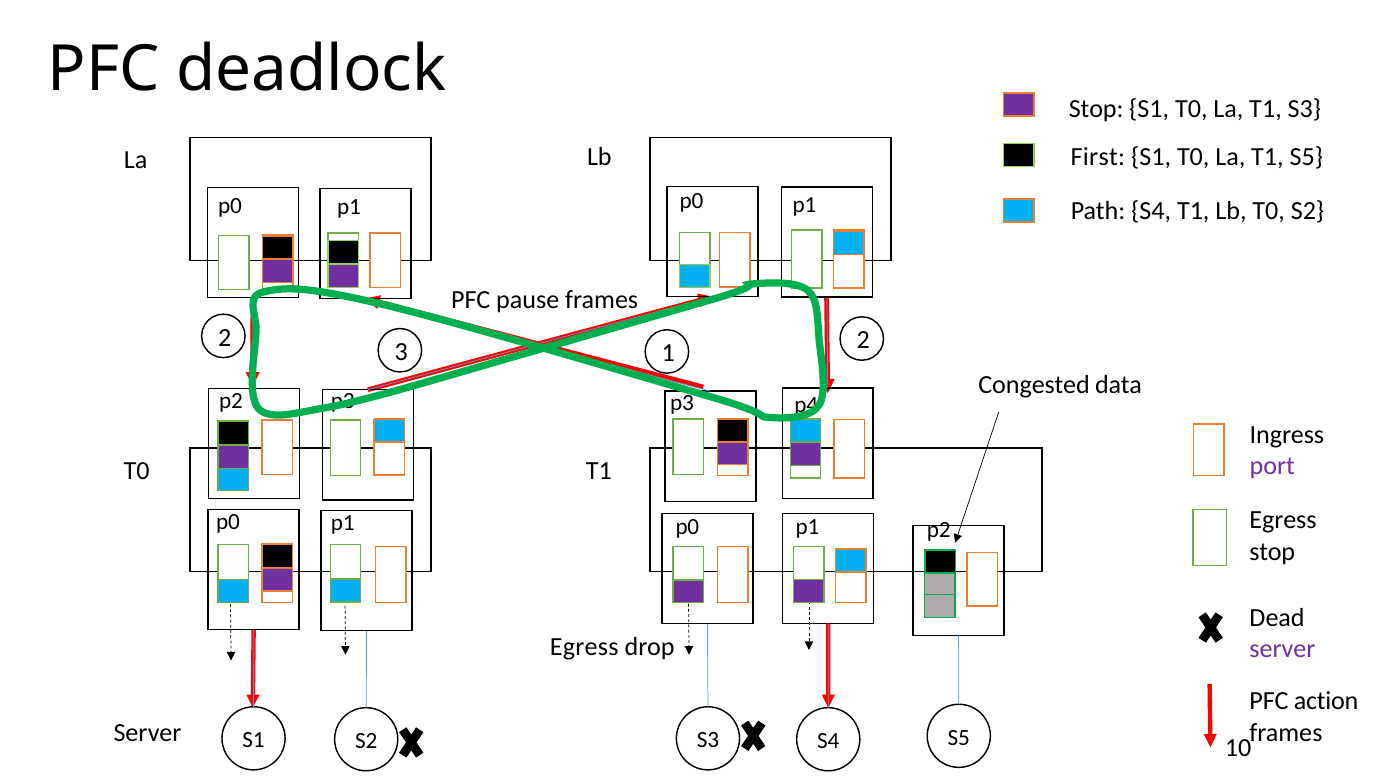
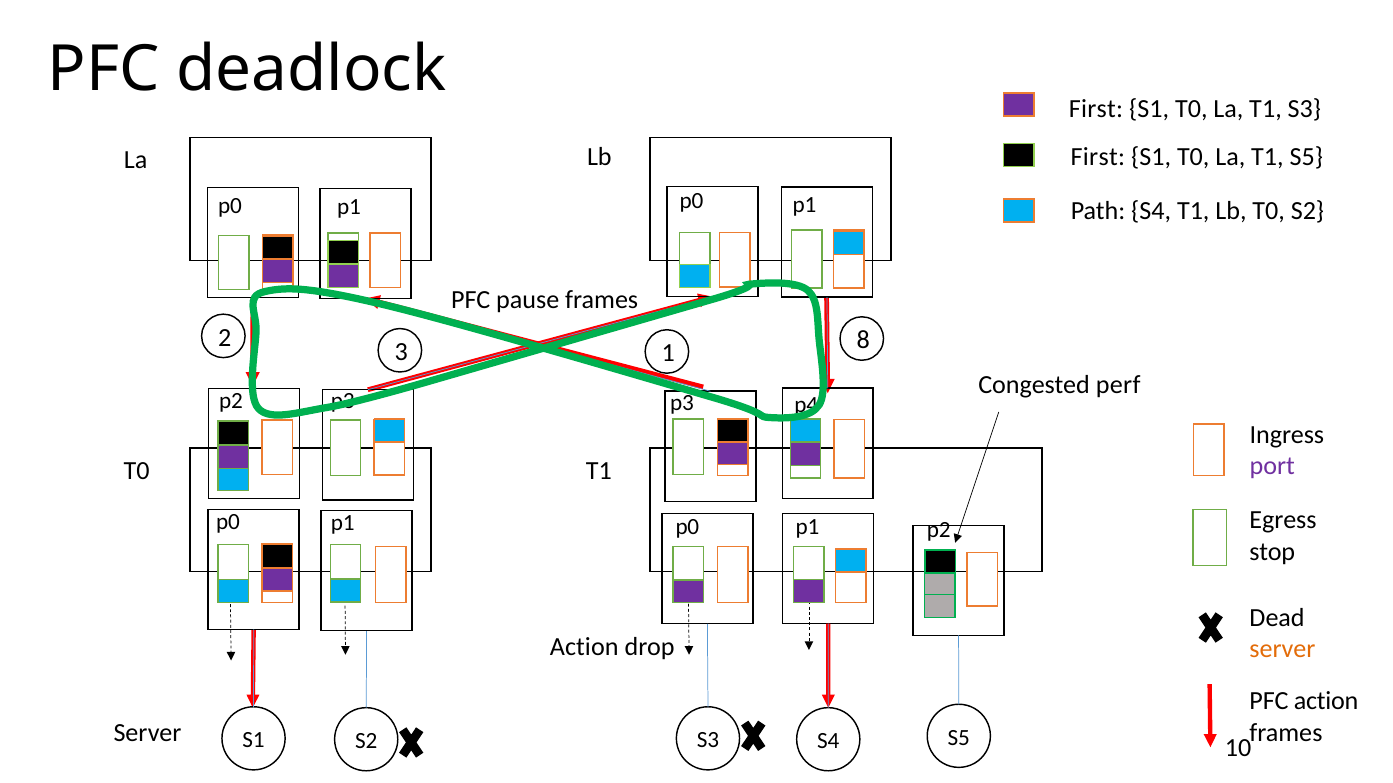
Stop: Stop -> First (1096, 109)
2: 2 -> 8 (863, 341)
data: data -> perf (1118, 385)
Egress: Egress -> Action (584, 647)
server colour: purple -> orange (1282, 649)
